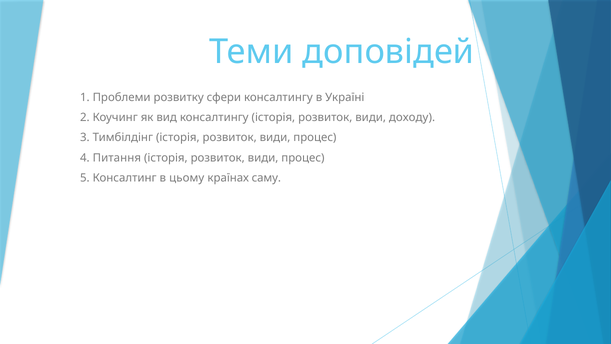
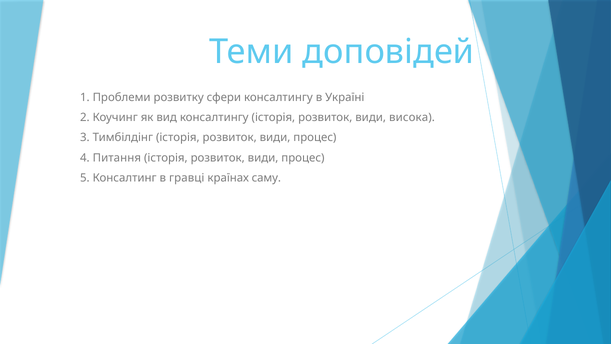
доходу: доходу -> висока (412, 117)
цьому: цьому -> гравці (187, 178)
